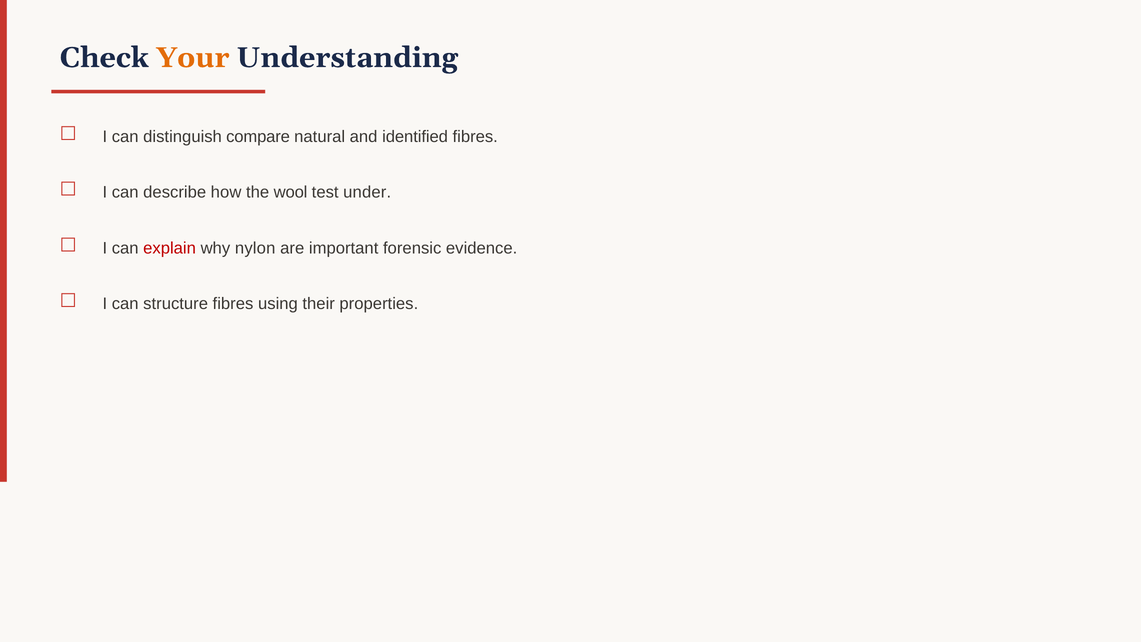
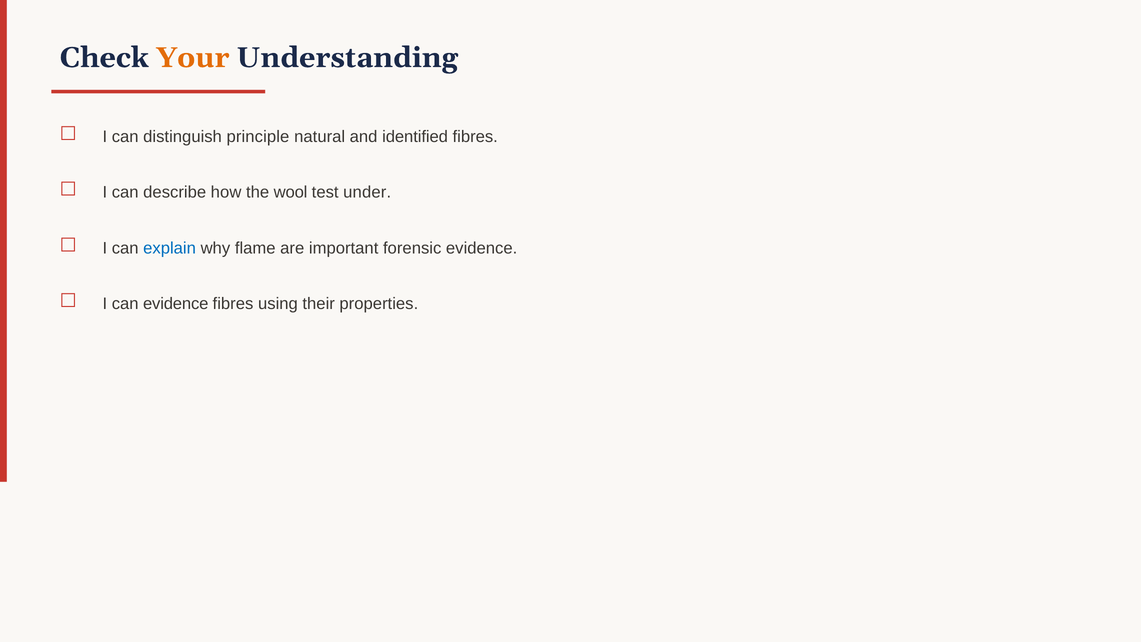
compare: compare -> principle (258, 137)
explain colour: red -> blue (170, 248)
nylon: nylon -> flame (255, 248)
can structure: structure -> evidence (176, 304)
